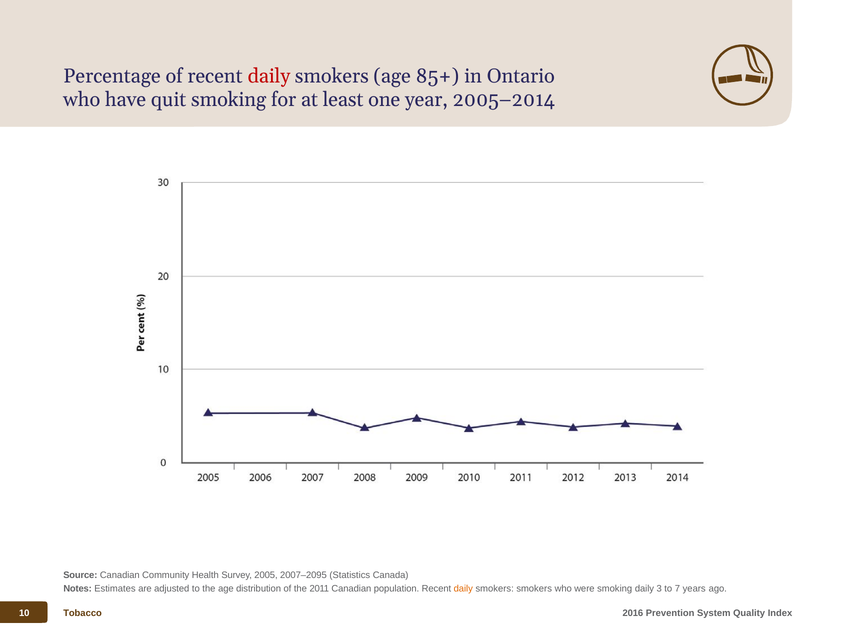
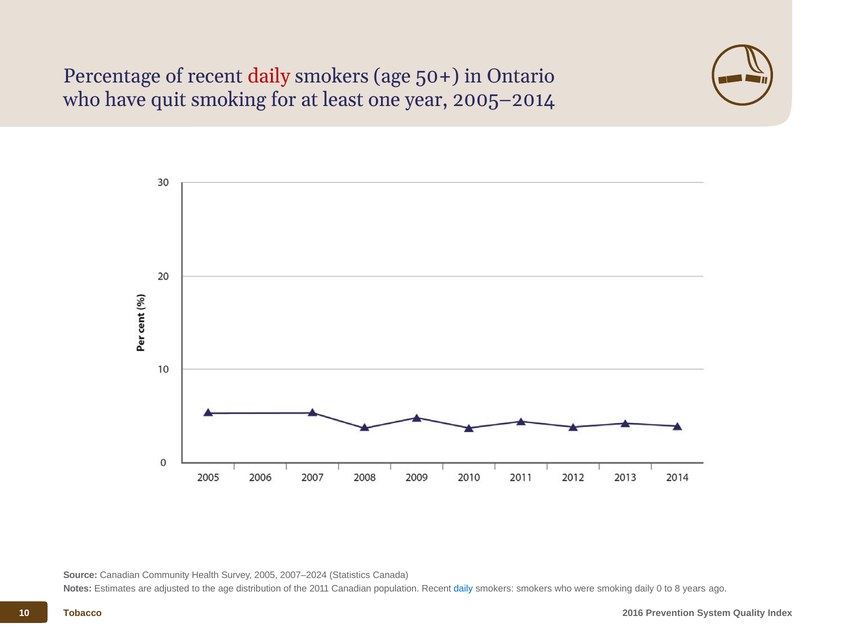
85+: 85+ -> 50+ (437, 76)
2007–2095: 2007–2095 -> 2007–2024 (303, 575)
daily colour: orange -> blue (463, 588)
3: 3 -> 0 (659, 588)
7: 7 -> 8 (677, 588)
